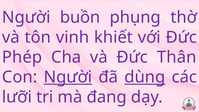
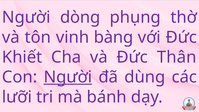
buồn: buồn -> dòng (80, 17)
khiết: khiết -> bàng (114, 37)
Phép: Phép -> Khiết (22, 57)
dùng underline: present -> none (145, 77)
đang: đang -> bánh (107, 97)
